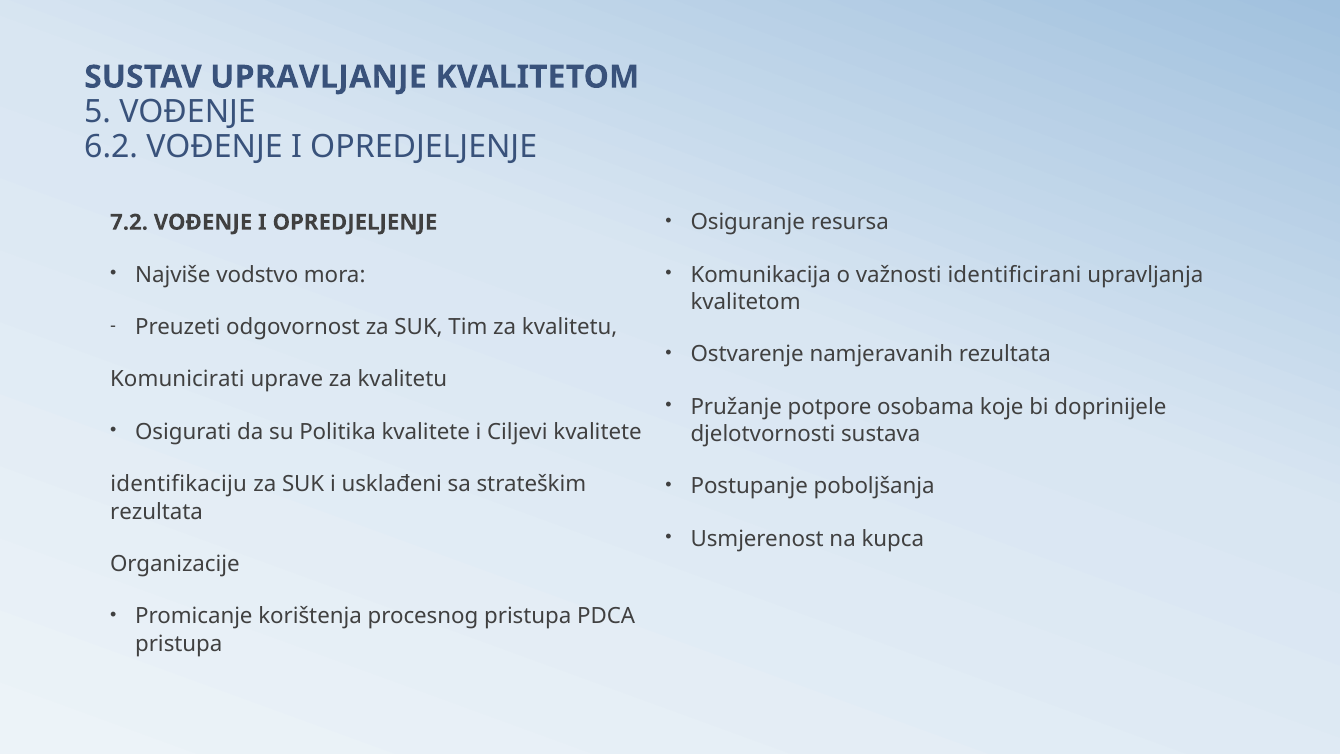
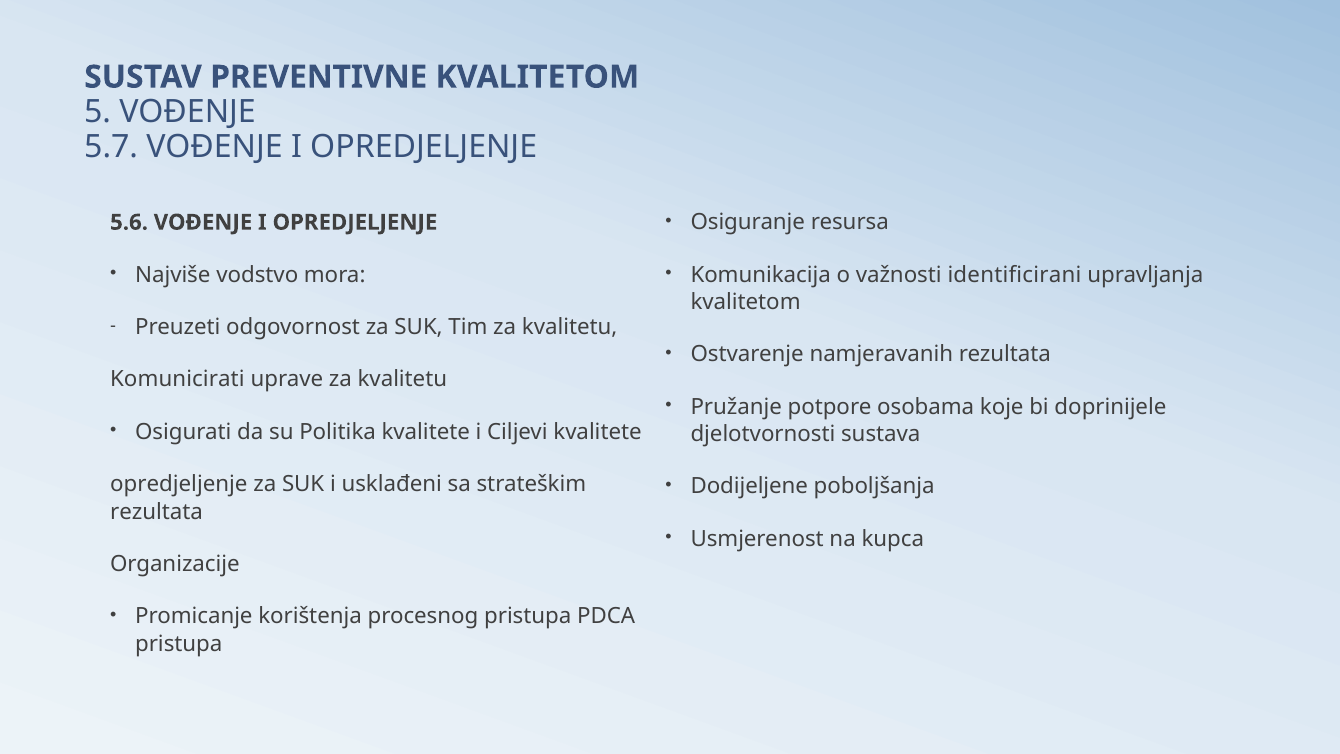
UPRAVLJANJE: UPRAVLJANJE -> PREVENTIVNE (319, 77)
6.2: 6.2 -> 5.7 (111, 147)
7.2: 7.2 -> 5.6 (129, 222)
Postupanje: Postupanje -> Dodijeljene (749, 486)
identifikaciju: identifikaciju -> opredjeljenje (179, 484)
